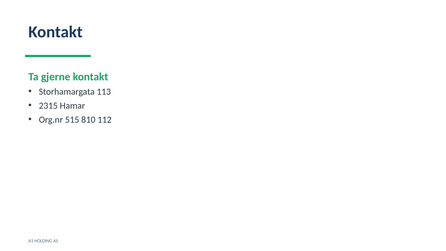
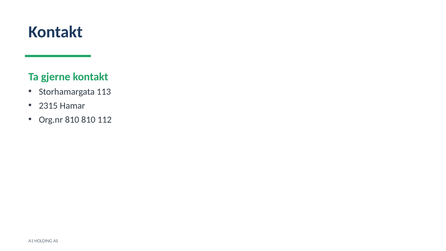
Org.nr 515: 515 -> 810 (72, 120)
